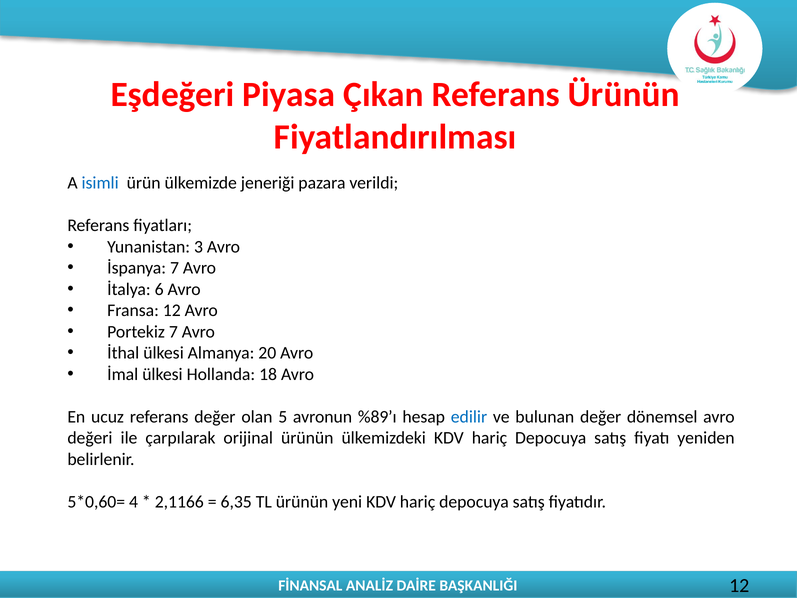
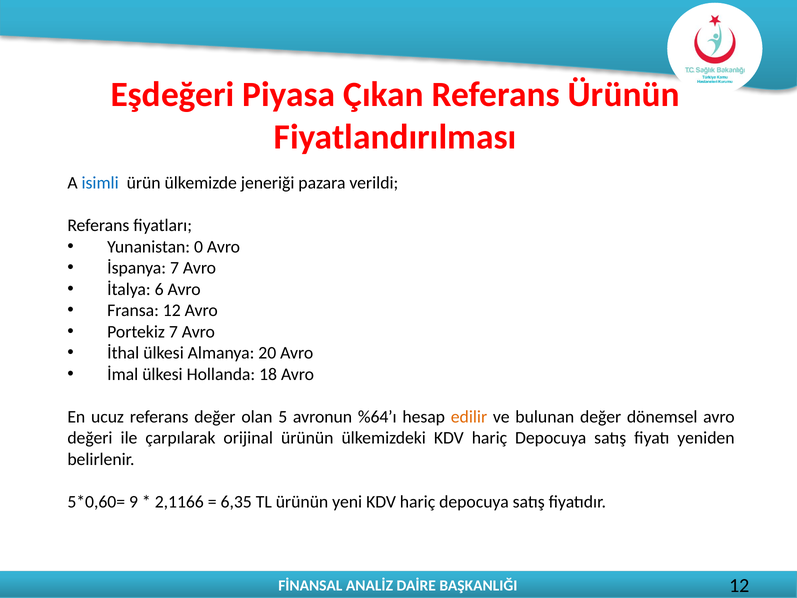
3: 3 -> 0 (199, 247)
%89’ı: %89’ı -> %64’ı (377, 417)
edilir colour: blue -> orange (469, 417)
4: 4 -> 9 (134, 502)
